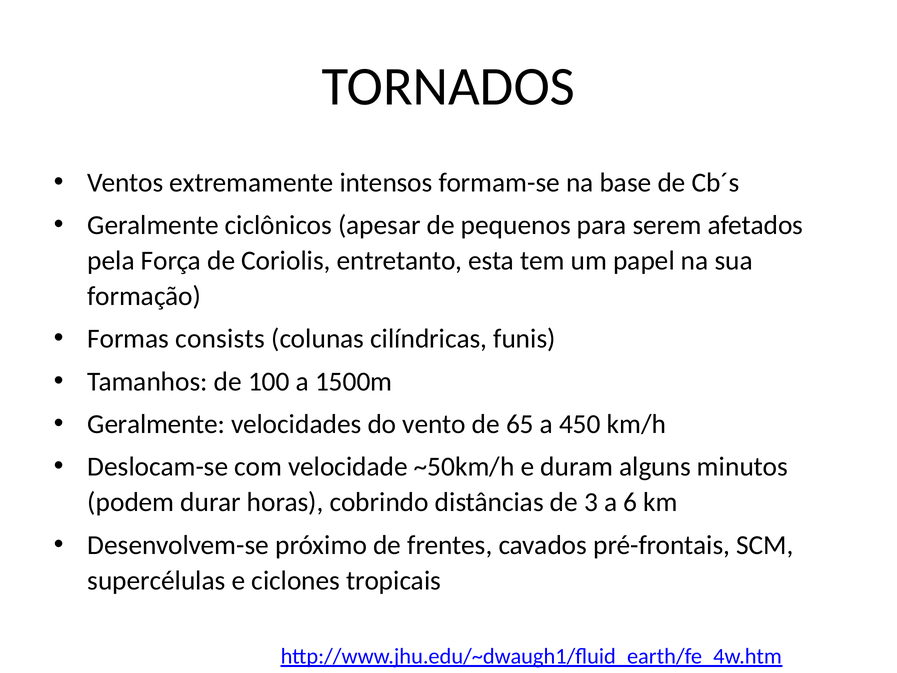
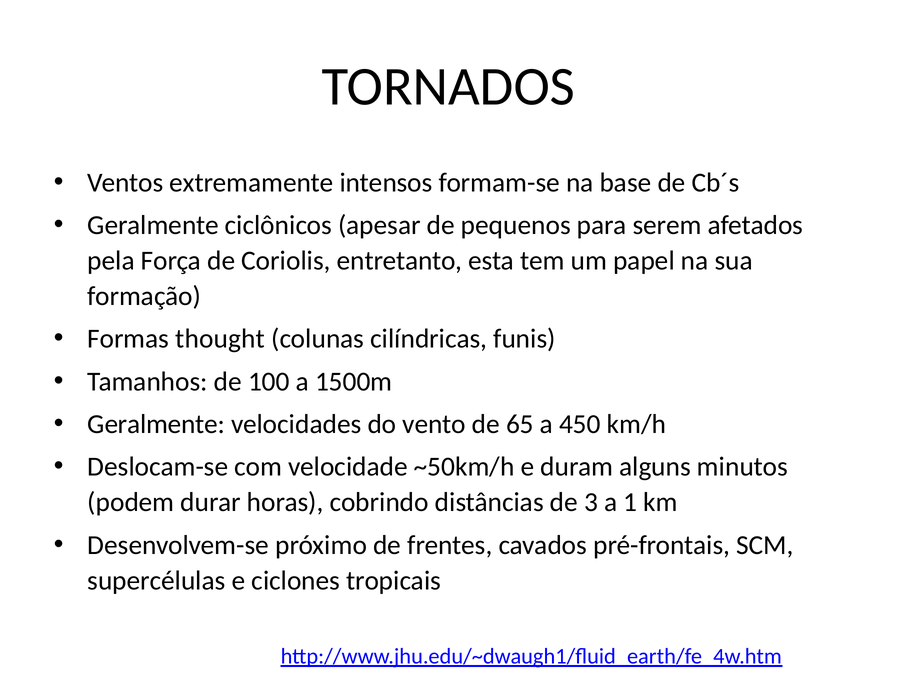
consists: consists -> thought (220, 339)
6: 6 -> 1 (630, 502)
